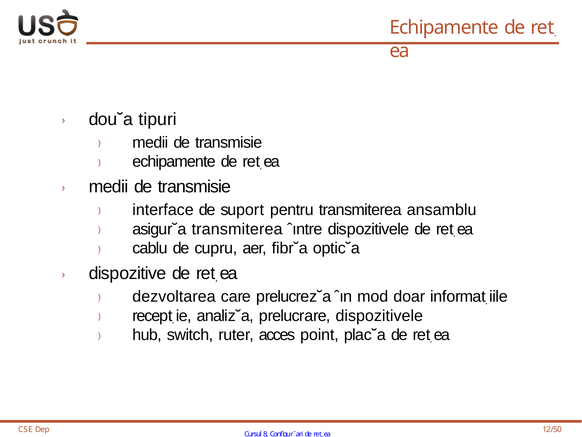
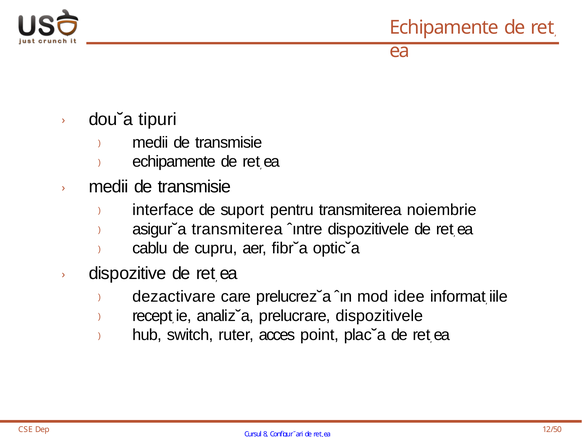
ansamblu: ansamblu -> noiembrie (442, 210)
dezvoltarea: dezvoltarea -> dezactivare (174, 296)
doar: doar -> idee (409, 296)
